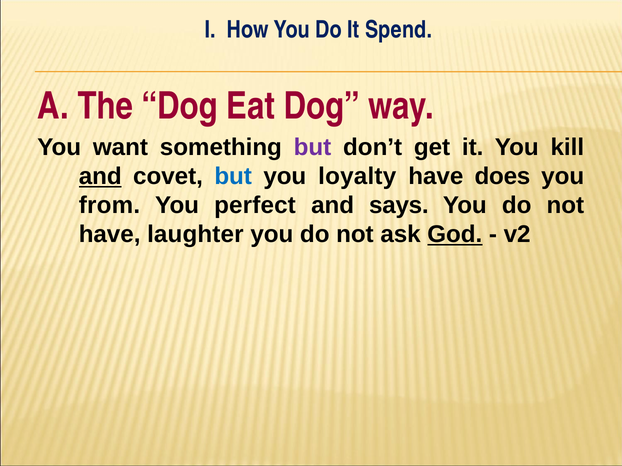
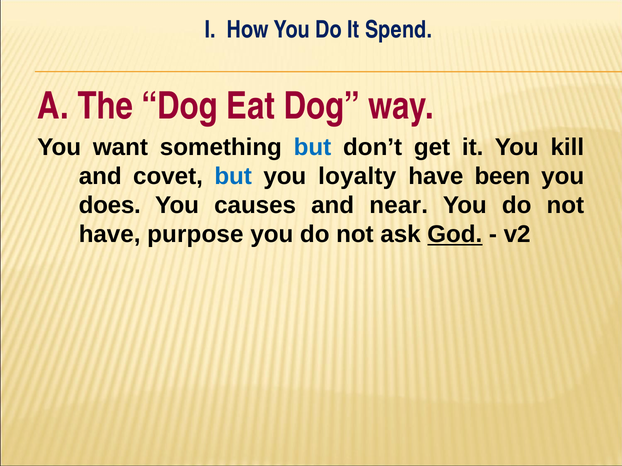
but colour: purple -> blue (313, 148)
and underline: present -> none (100, 177)
does: does -> been (502, 177)
from: from -> does (110, 205)
perfect: perfect -> causes (255, 205)
says: says -> near (399, 205)
laughter: laughter -> purpose (195, 234)
